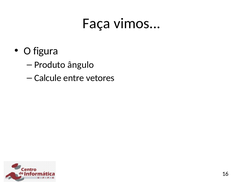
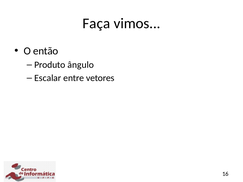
figura: figura -> então (46, 51)
Calcule: Calcule -> Escalar (48, 78)
